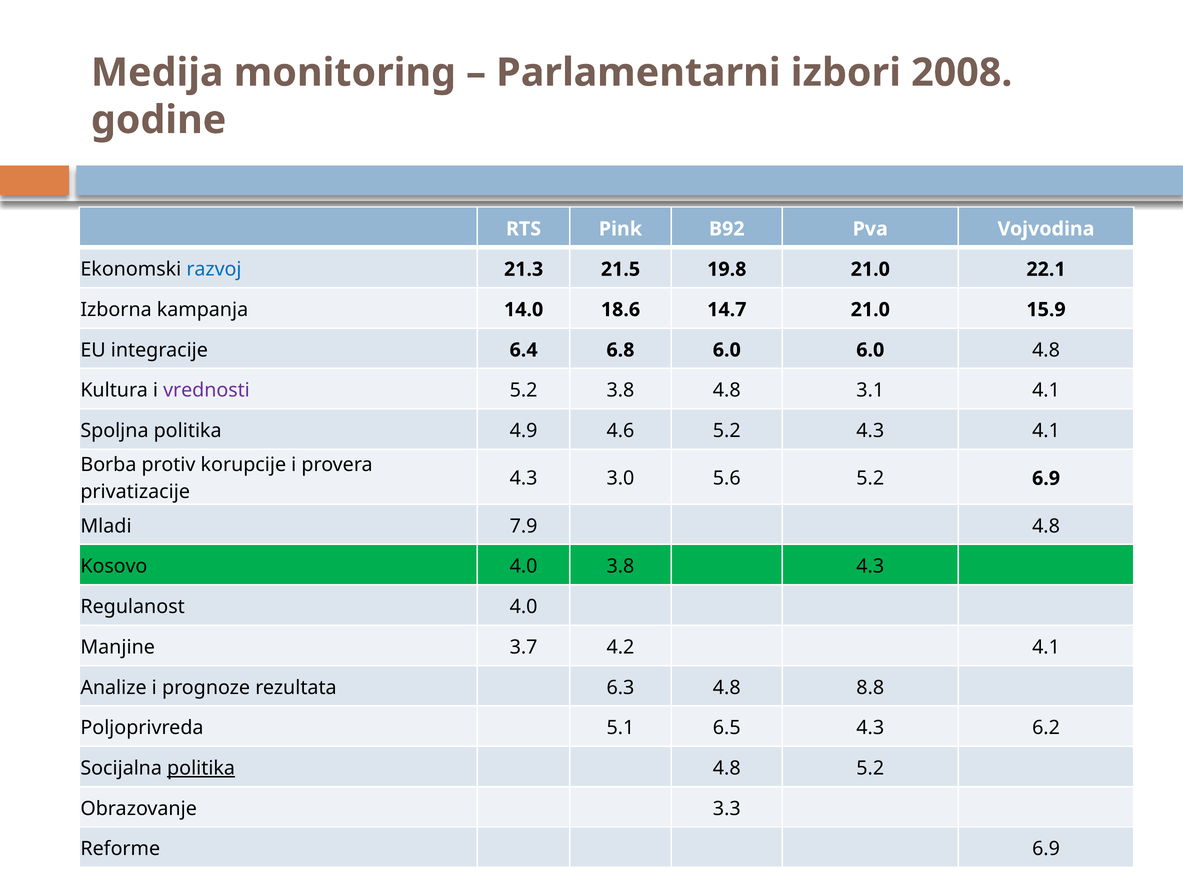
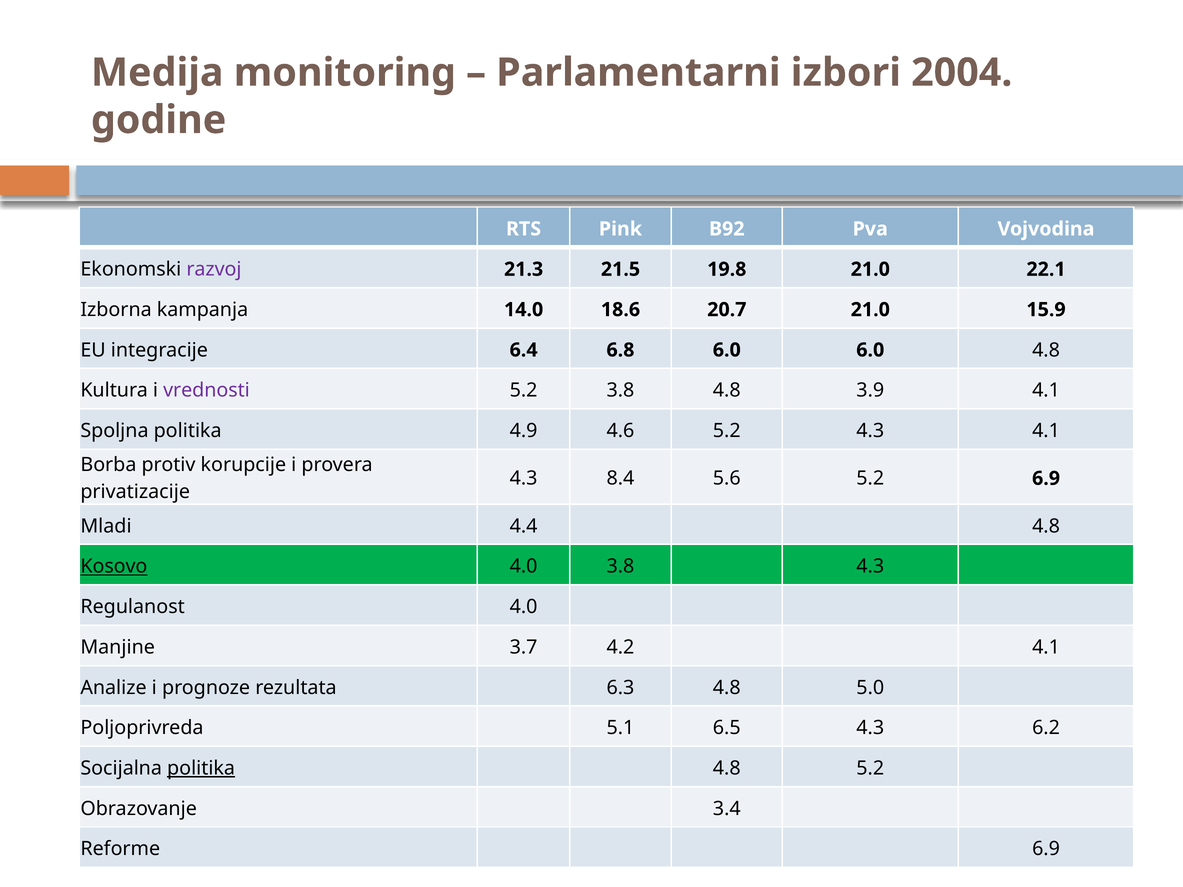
2008: 2008 -> 2004 (962, 73)
razvoj colour: blue -> purple (214, 269)
14.7: 14.7 -> 20.7 (727, 310)
3.1: 3.1 -> 3.9 (870, 391)
3.0: 3.0 -> 8.4 (620, 479)
7.9: 7.9 -> 4.4 (524, 526)
Kosovo underline: none -> present (114, 567)
8.8: 8.8 -> 5.0 (870, 688)
3.3: 3.3 -> 3.4 (727, 809)
